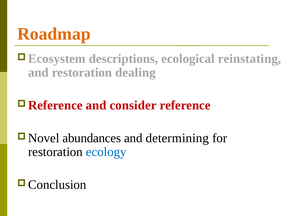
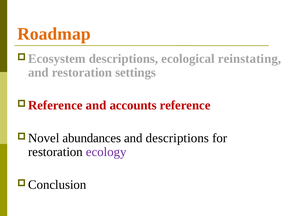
dealing: dealing -> settings (136, 73)
consider: consider -> accounts (133, 105)
and determining: determining -> descriptions (177, 138)
ecology colour: blue -> purple (106, 152)
